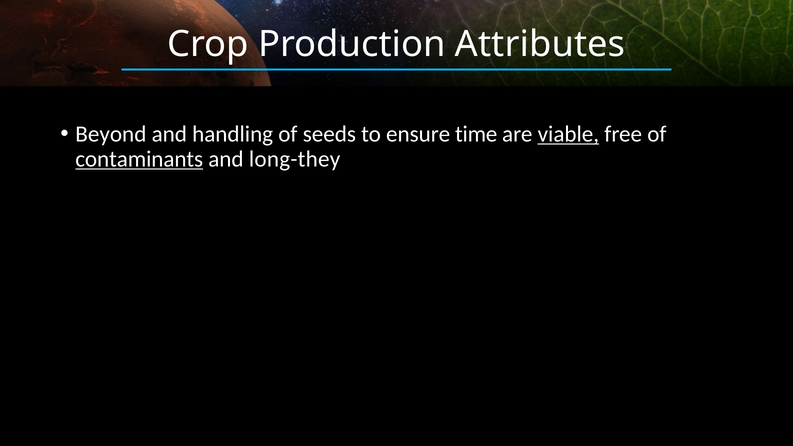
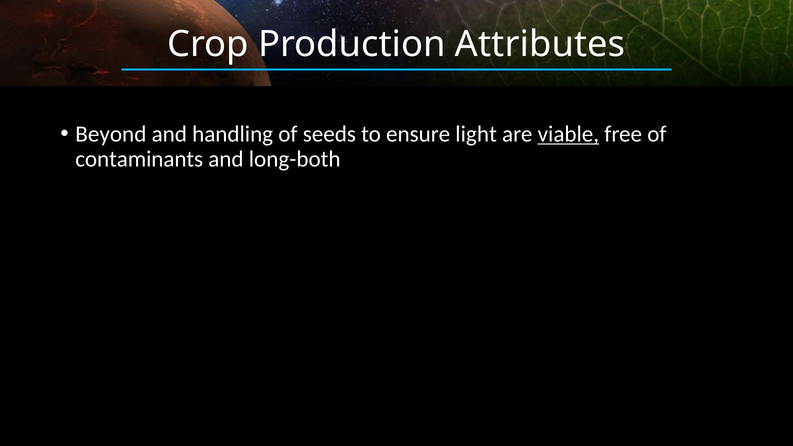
time: time -> light (476, 134)
contaminants underline: present -> none (139, 159)
long-they: long-they -> long-both (295, 159)
